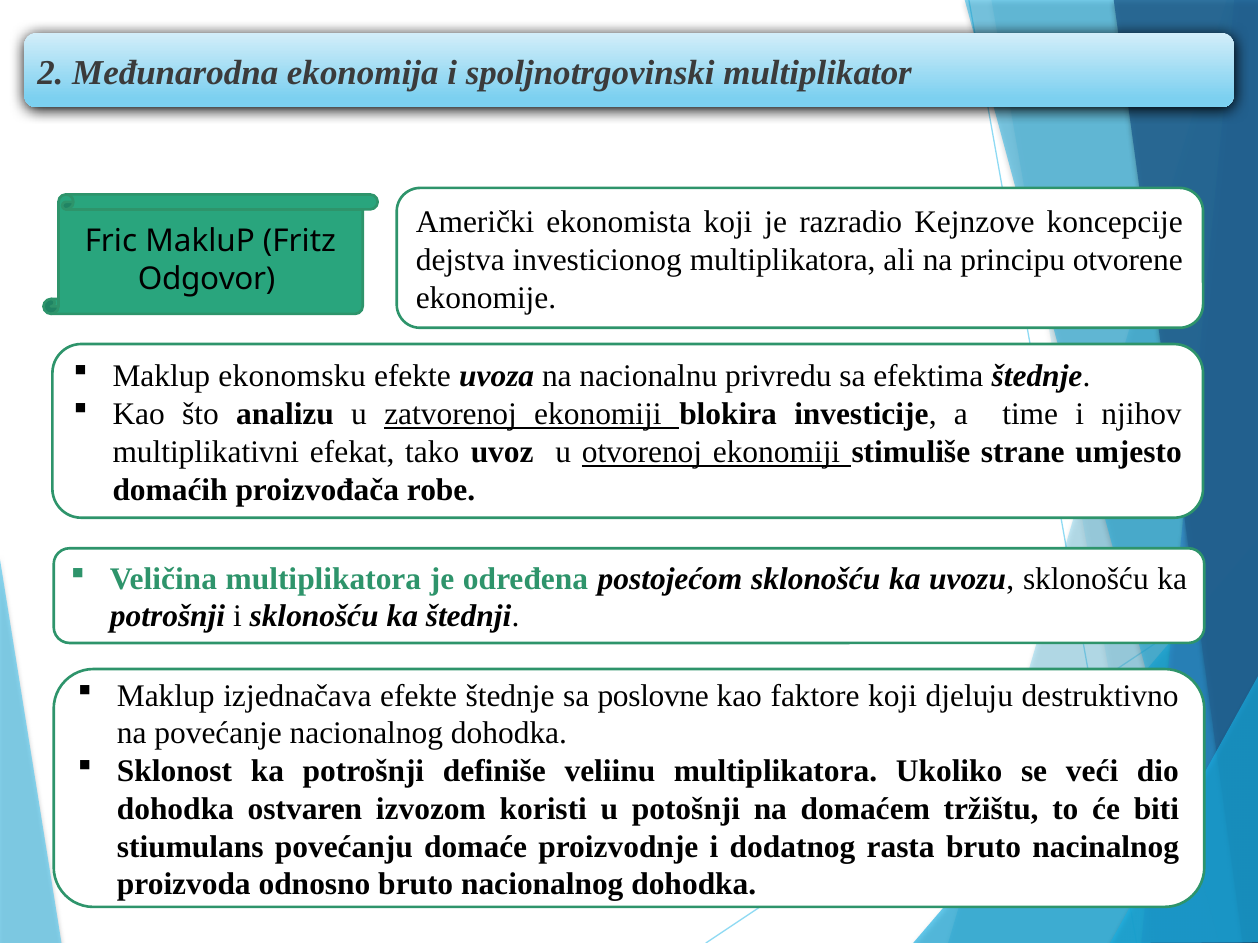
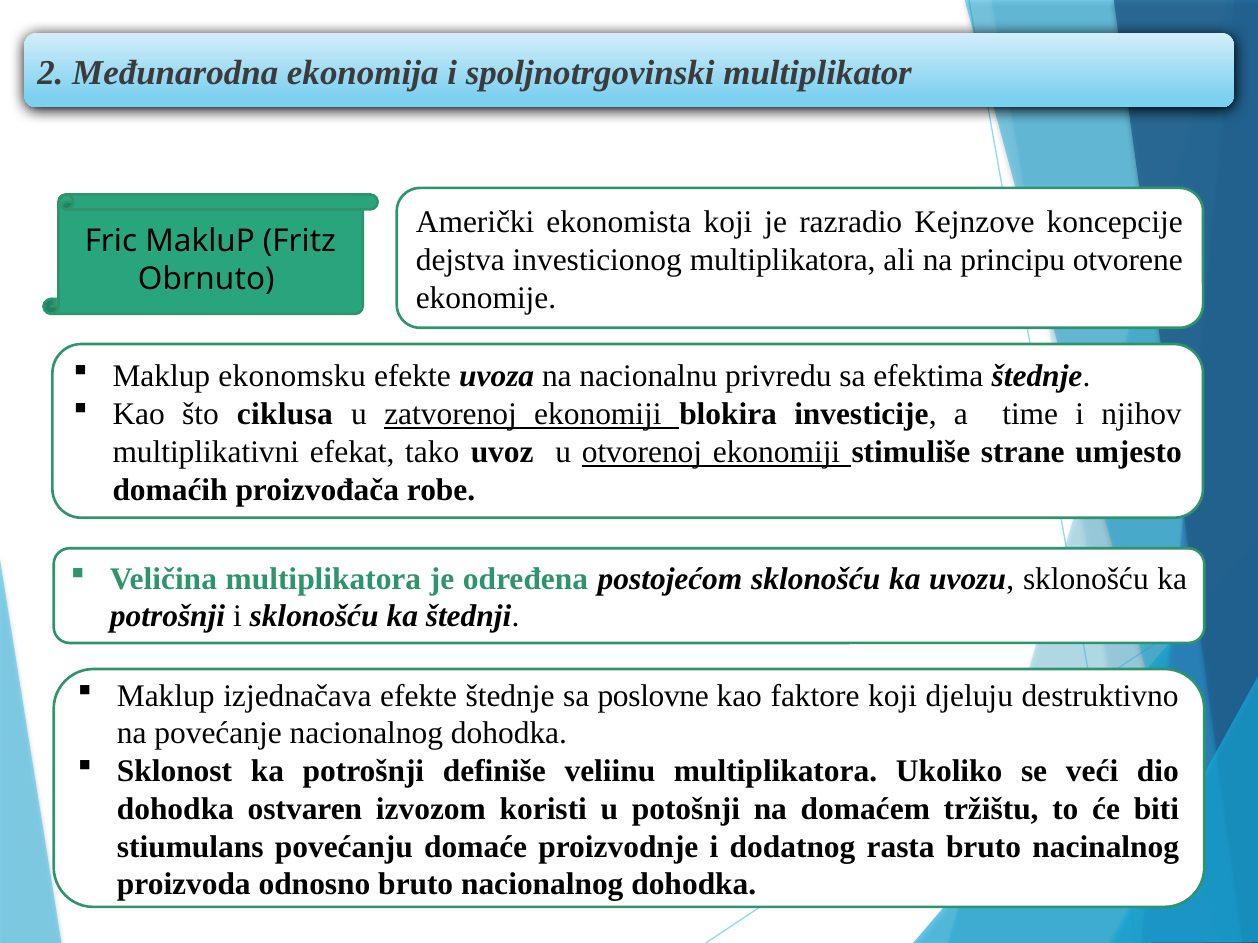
Odgovor: Odgovor -> Obrnuto (206, 279)
analizu: analizu -> ciklusa (285, 414)
